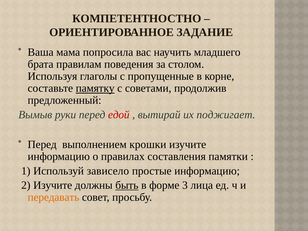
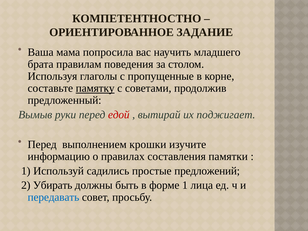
зависело: зависело -> садились (108, 171)
простые информацию: информацию -> предложений (207, 171)
2 Изучите: Изучите -> Убирать (53, 185)
быть underline: present -> none (127, 185)
форме 3: 3 -> 1 (185, 185)
передавать colour: orange -> blue (53, 197)
